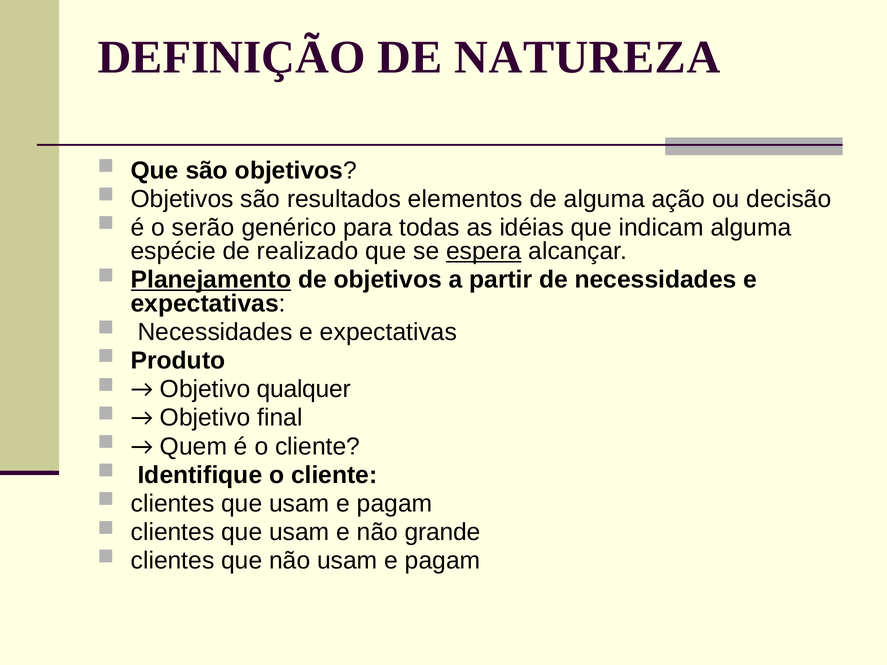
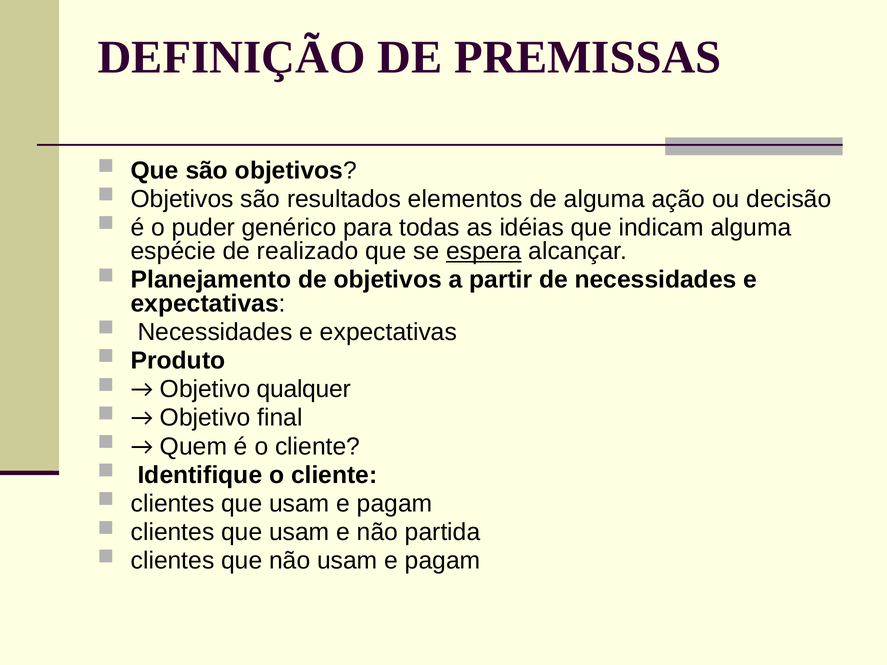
NATUREZA: NATUREZA -> PREMISSAS (588, 58)
serão: serão -> puder (203, 228)
Planejamento underline: present -> none (211, 280)
grande: grande -> partida (443, 532)
